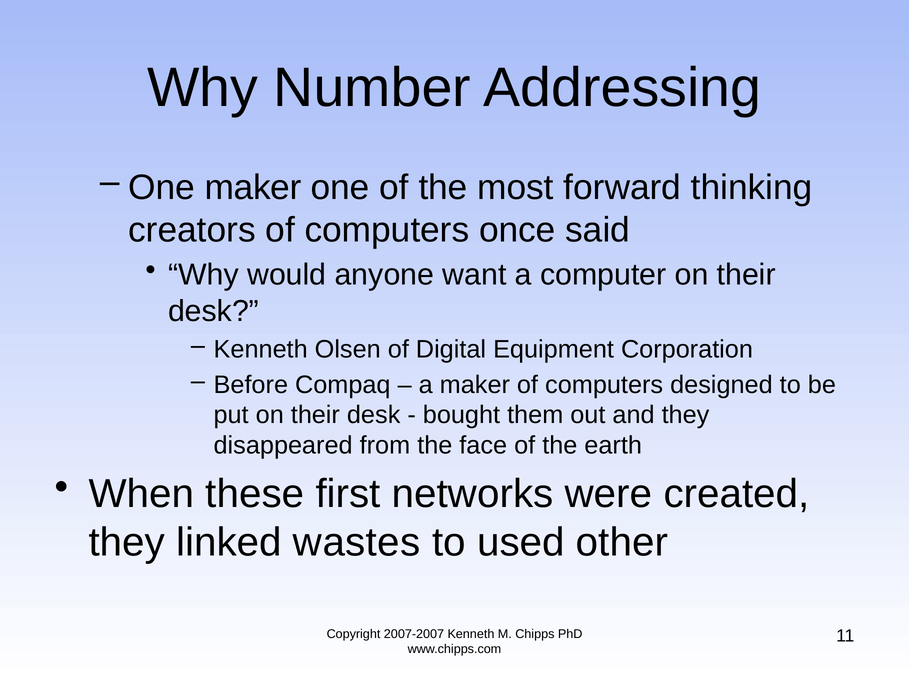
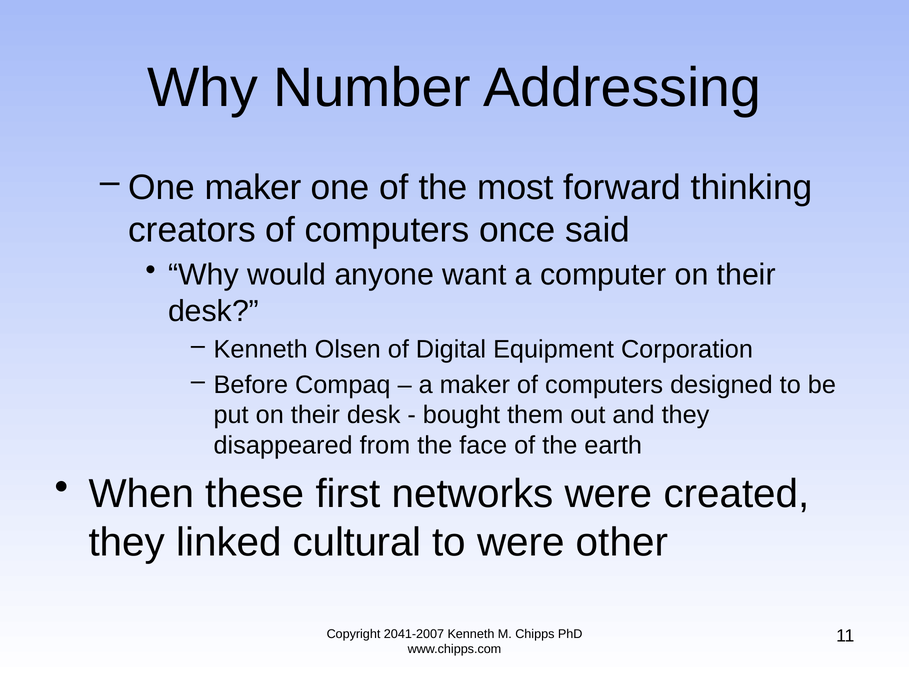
wastes: wastes -> cultural (357, 542)
to used: used -> were (521, 542)
2007-2007: 2007-2007 -> 2041-2007 (414, 634)
